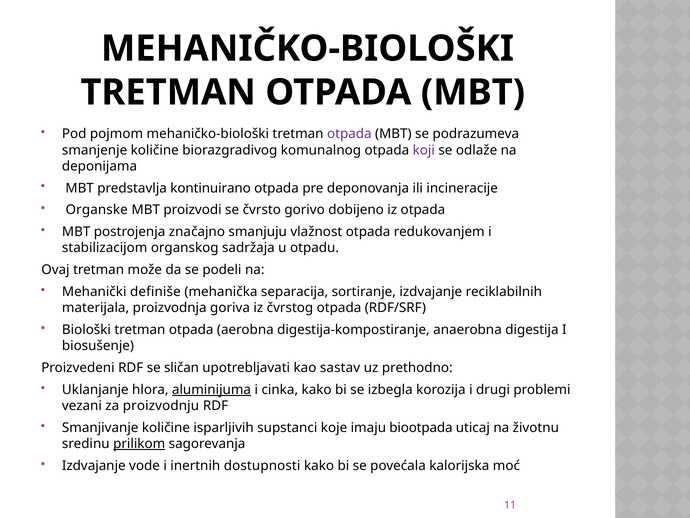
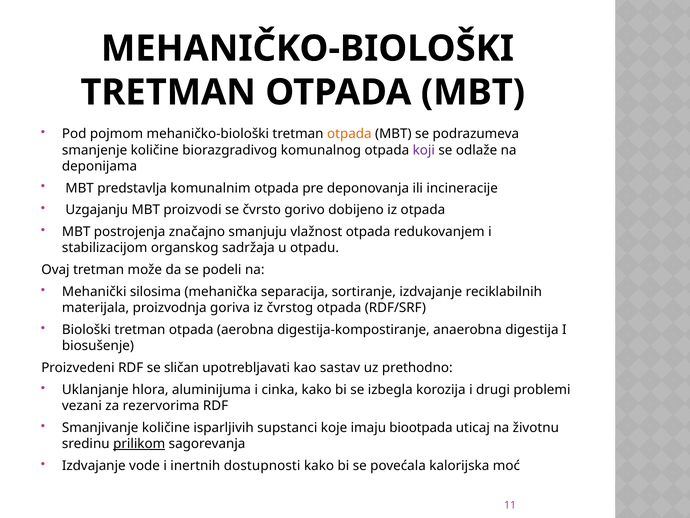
otpada colour: purple -> orange (349, 134)
kontinuirano: kontinuirano -> komunalnim (210, 188)
Organske: Organske -> Uzgajanju (97, 210)
definiše: definiše -> silosima (155, 292)
aluminijuma underline: present -> none (211, 389)
proizvodnju: proizvodnju -> rezervorima (161, 405)
